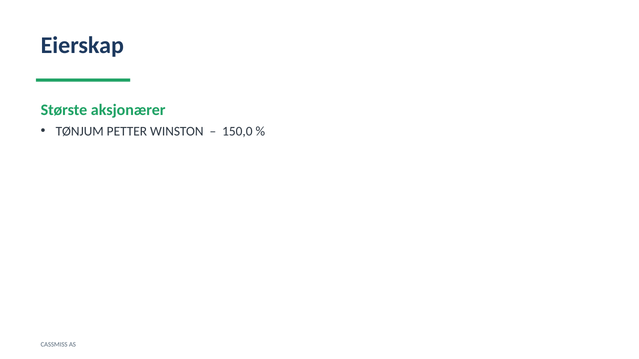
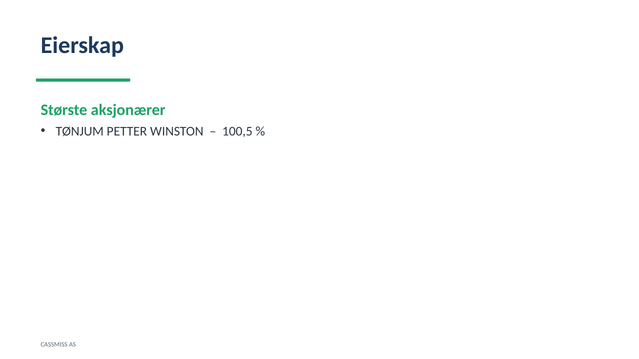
150,0: 150,0 -> 100,5 (237, 131)
